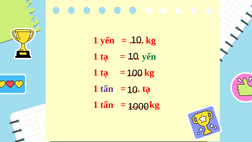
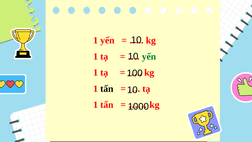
tấn colour: purple -> black (107, 89)
